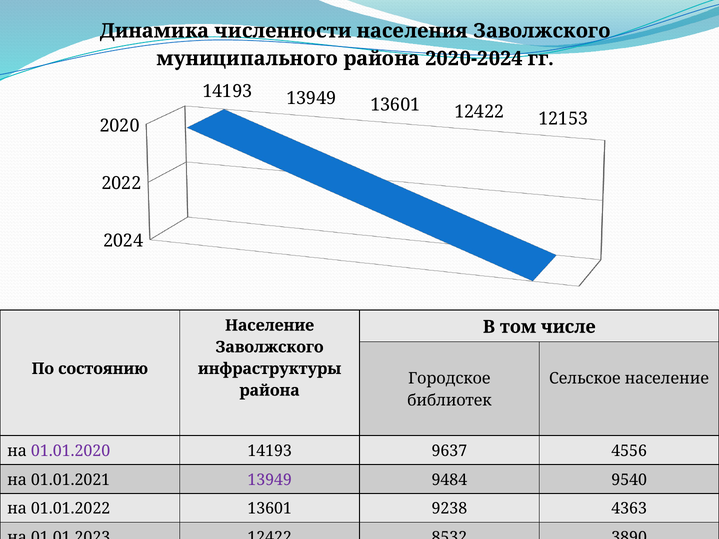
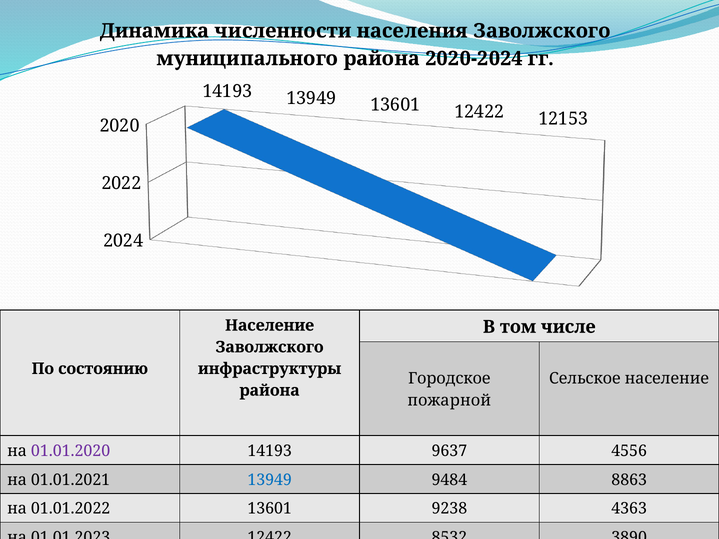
библиотек: библиотек -> пожарной (449, 401)
13949 colour: purple -> blue (270, 480)
9540: 9540 -> 8863 (629, 480)
